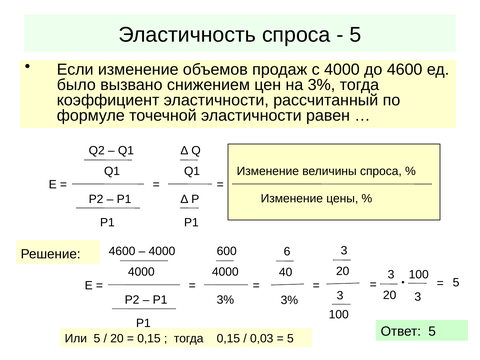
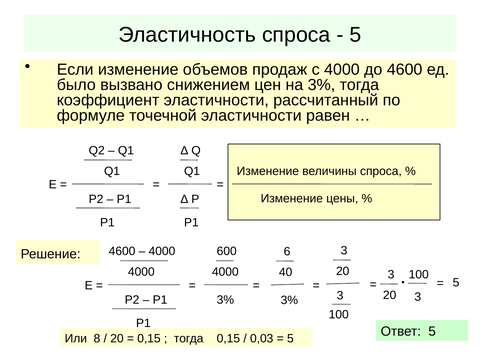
Или 5: 5 -> 8 (97, 338)
